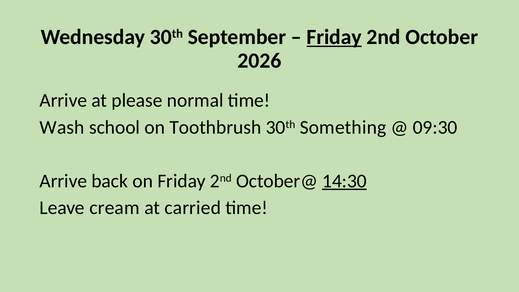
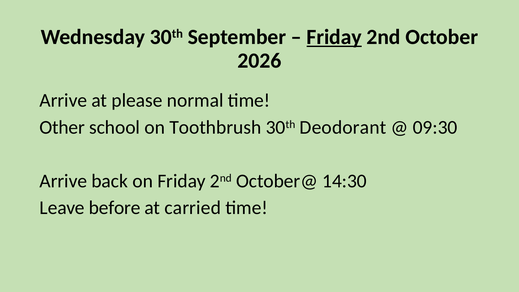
Wash: Wash -> Other (62, 127)
Something: Something -> Deodorant (343, 127)
14:30 underline: present -> none (344, 181)
cream: cream -> before (115, 208)
